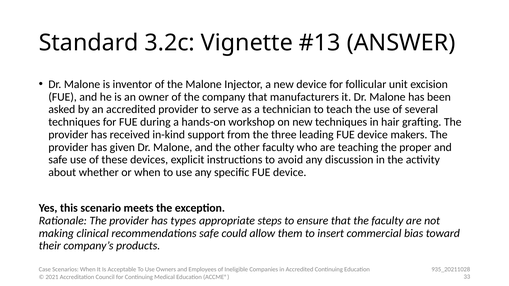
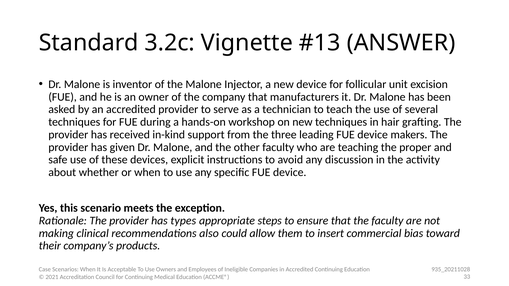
recommendations safe: safe -> also (209, 233)
